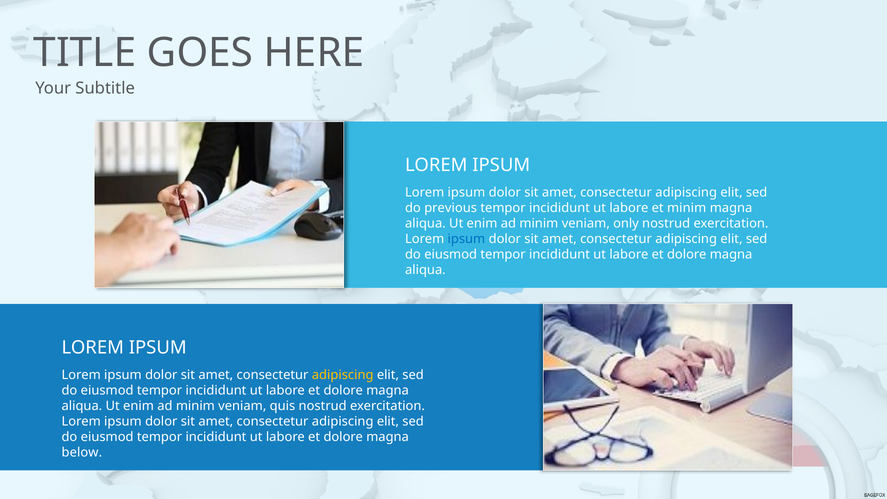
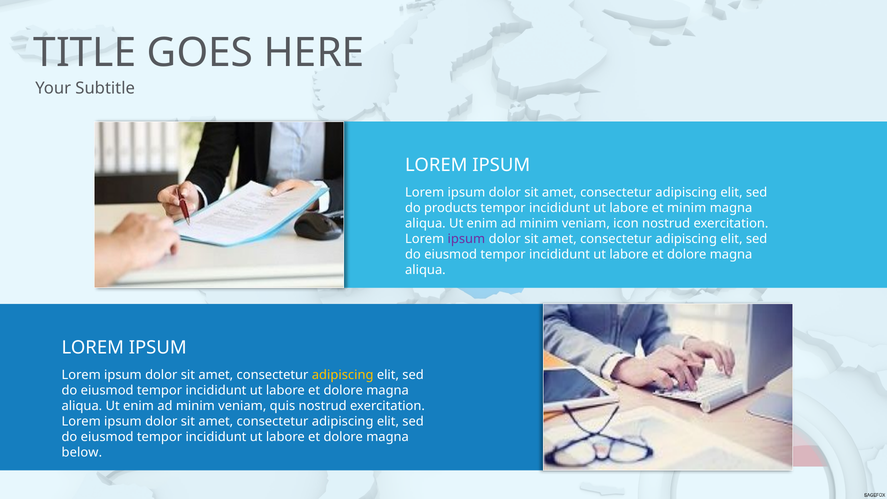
previous: previous -> products (451, 208)
only: only -> icon (626, 224)
ipsum colour: blue -> purple (466, 239)
